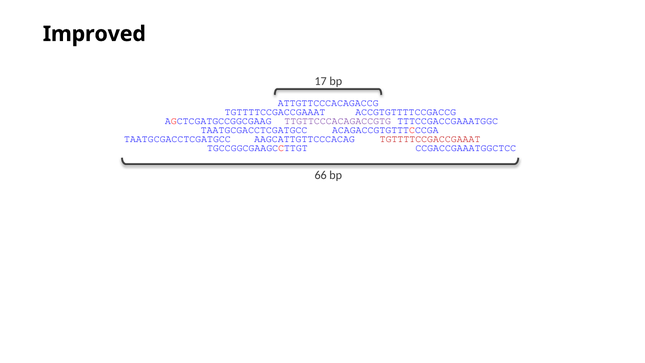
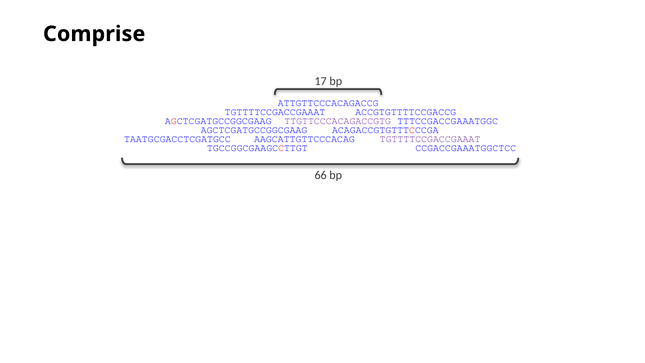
Improved: Improved -> Comprise (94, 34)
TAATGCGACCTCGATGCC: TAATGCGACCTCGATGCC -> AGCTCGATGCCGGCGAAG (254, 130)
TGTTTTCCGACCGAAAT colour: red -> purple (430, 139)
